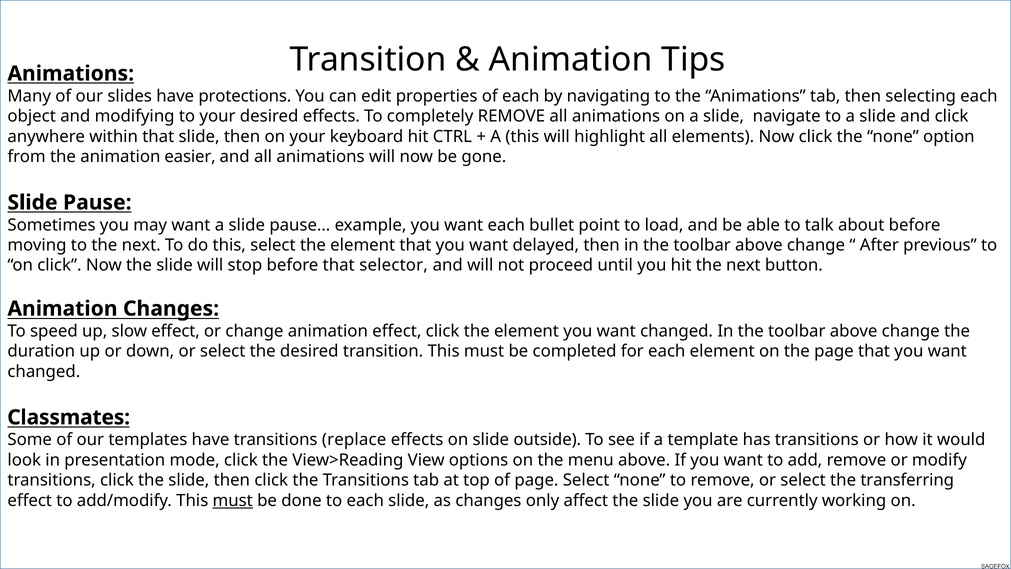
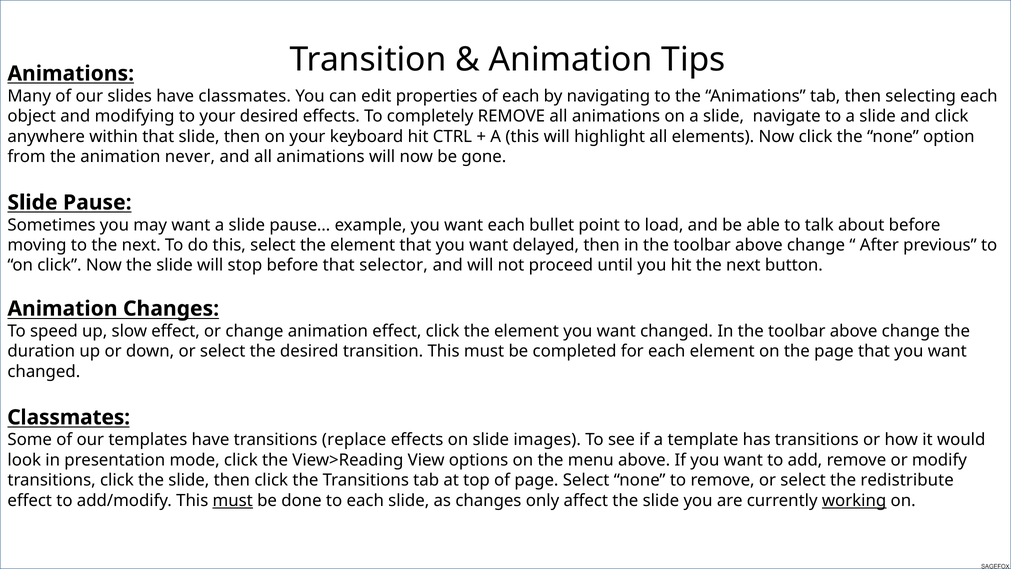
have protections: protections -> classmates (245, 96)
easier: easier -> never (190, 157)
outside: outside -> images (547, 440)
transferring: transferring -> redistribute (907, 480)
working underline: none -> present (854, 500)
